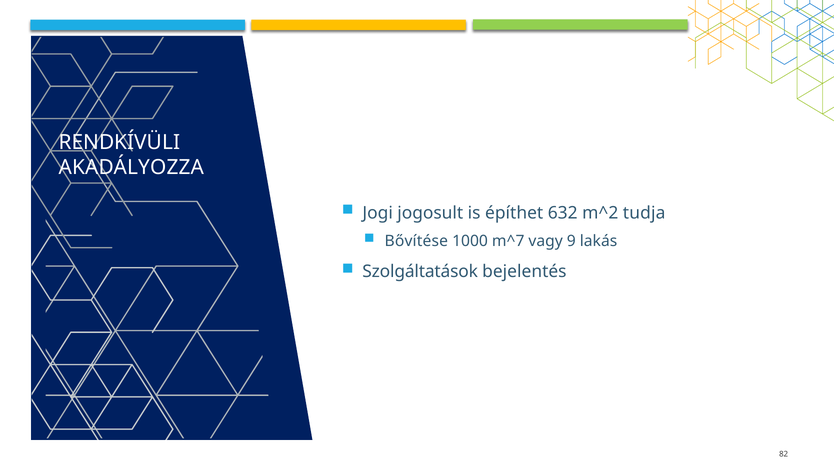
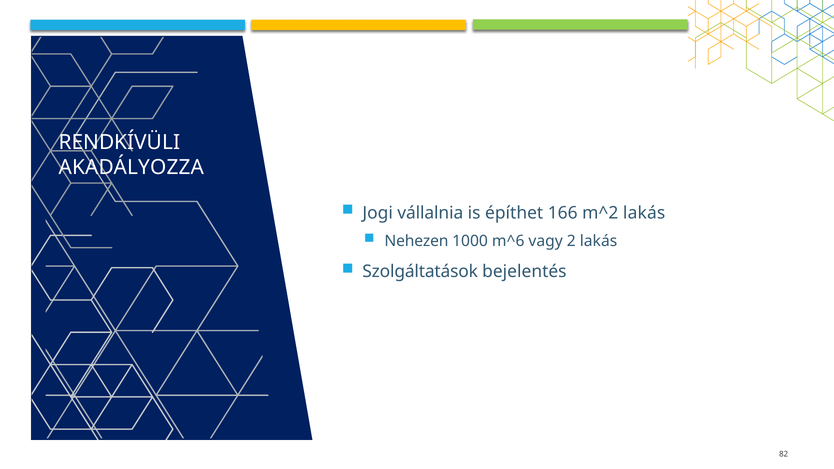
jogosult: jogosult -> vállalnia (430, 213)
632: 632 -> 166 (563, 213)
m^2 tudja: tudja -> lakás (644, 213)
Bővítése: Bővítése -> Nehezen (416, 241)
m^7: m^7 -> m^6 (508, 241)
9: 9 -> 2 (571, 241)
